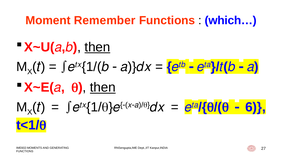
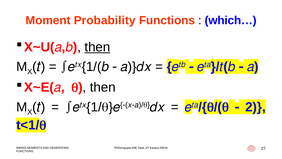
Remember: Remember -> Probability (105, 20)
then underline: present -> none (103, 87)
6: 6 -> 2 (255, 107)
